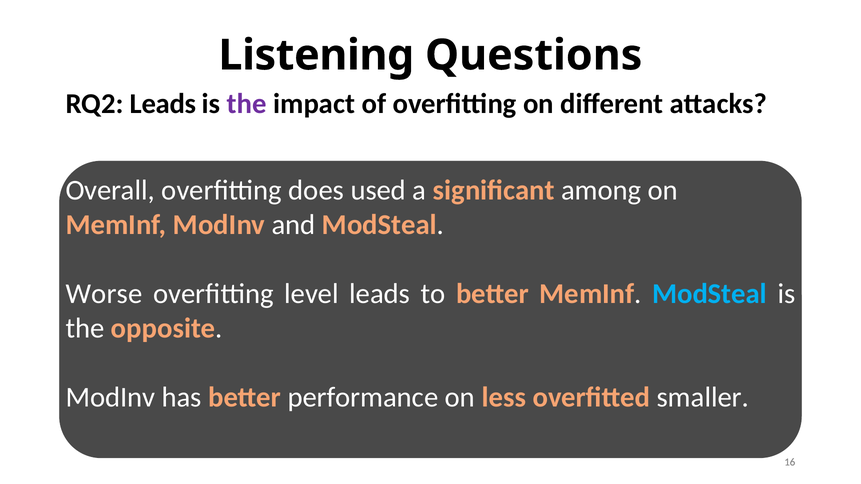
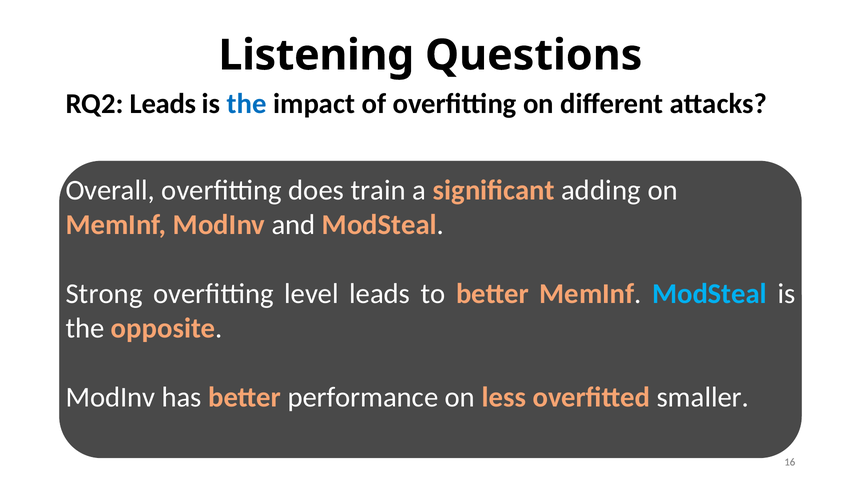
the colour: purple -> blue (247, 104)
used: used -> train (378, 191)
among: among -> adding (601, 191)
Worse: Worse -> Strong (104, 294)
